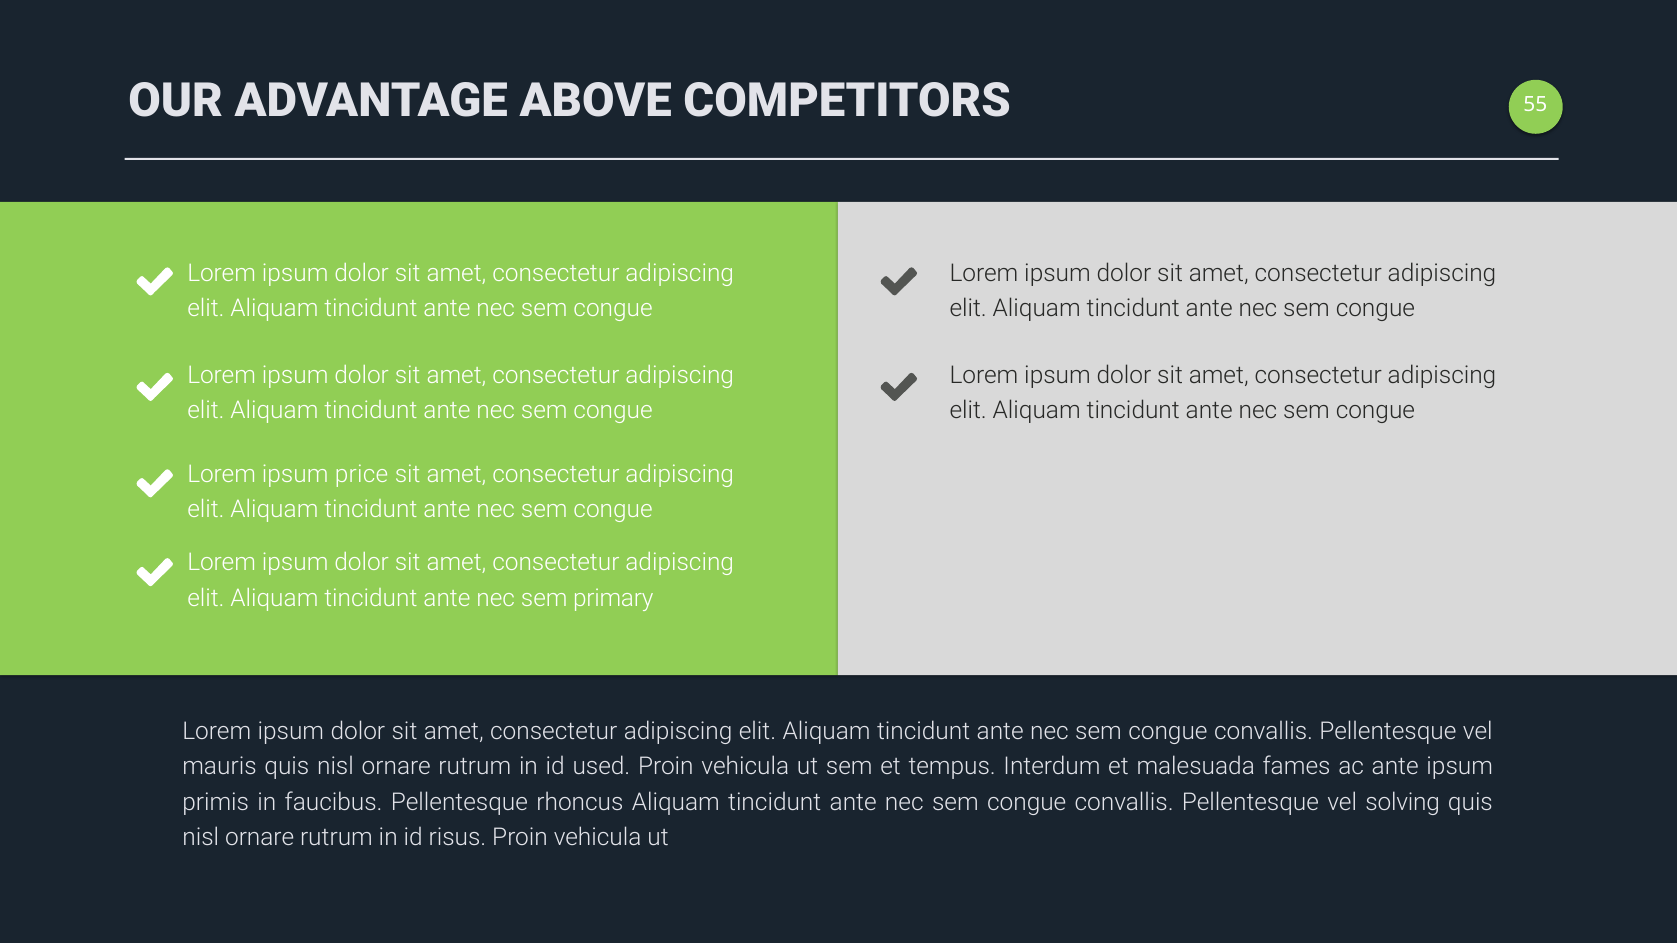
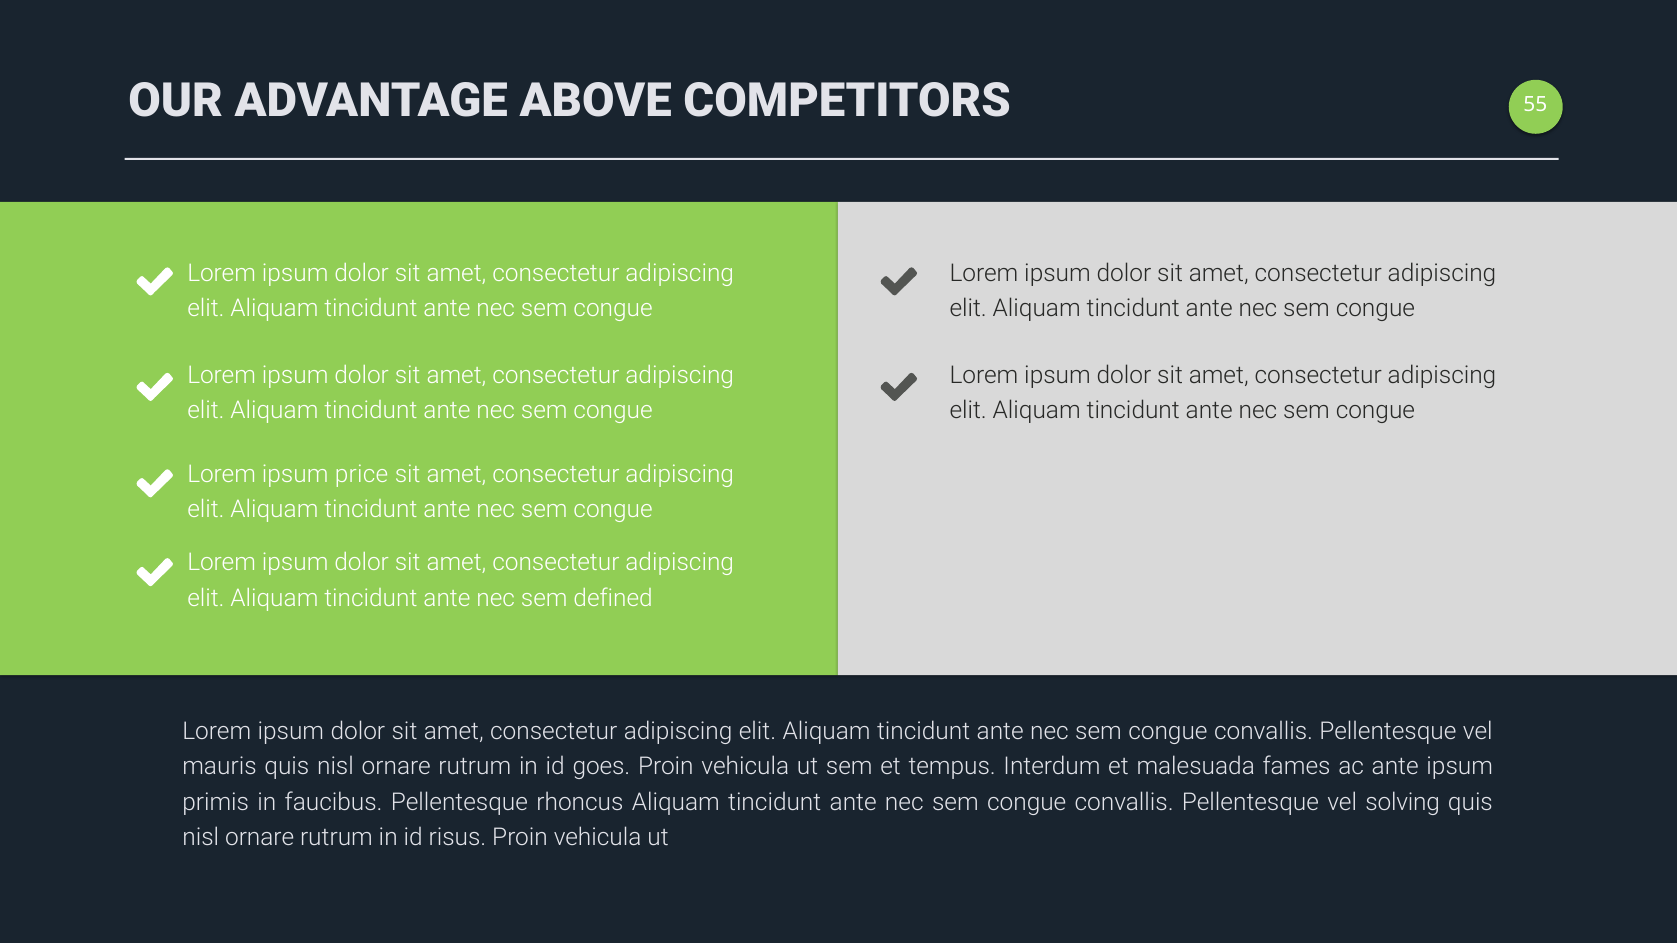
primary: primary -> defined (613, 598)
used: used -> goes (601, 767)
